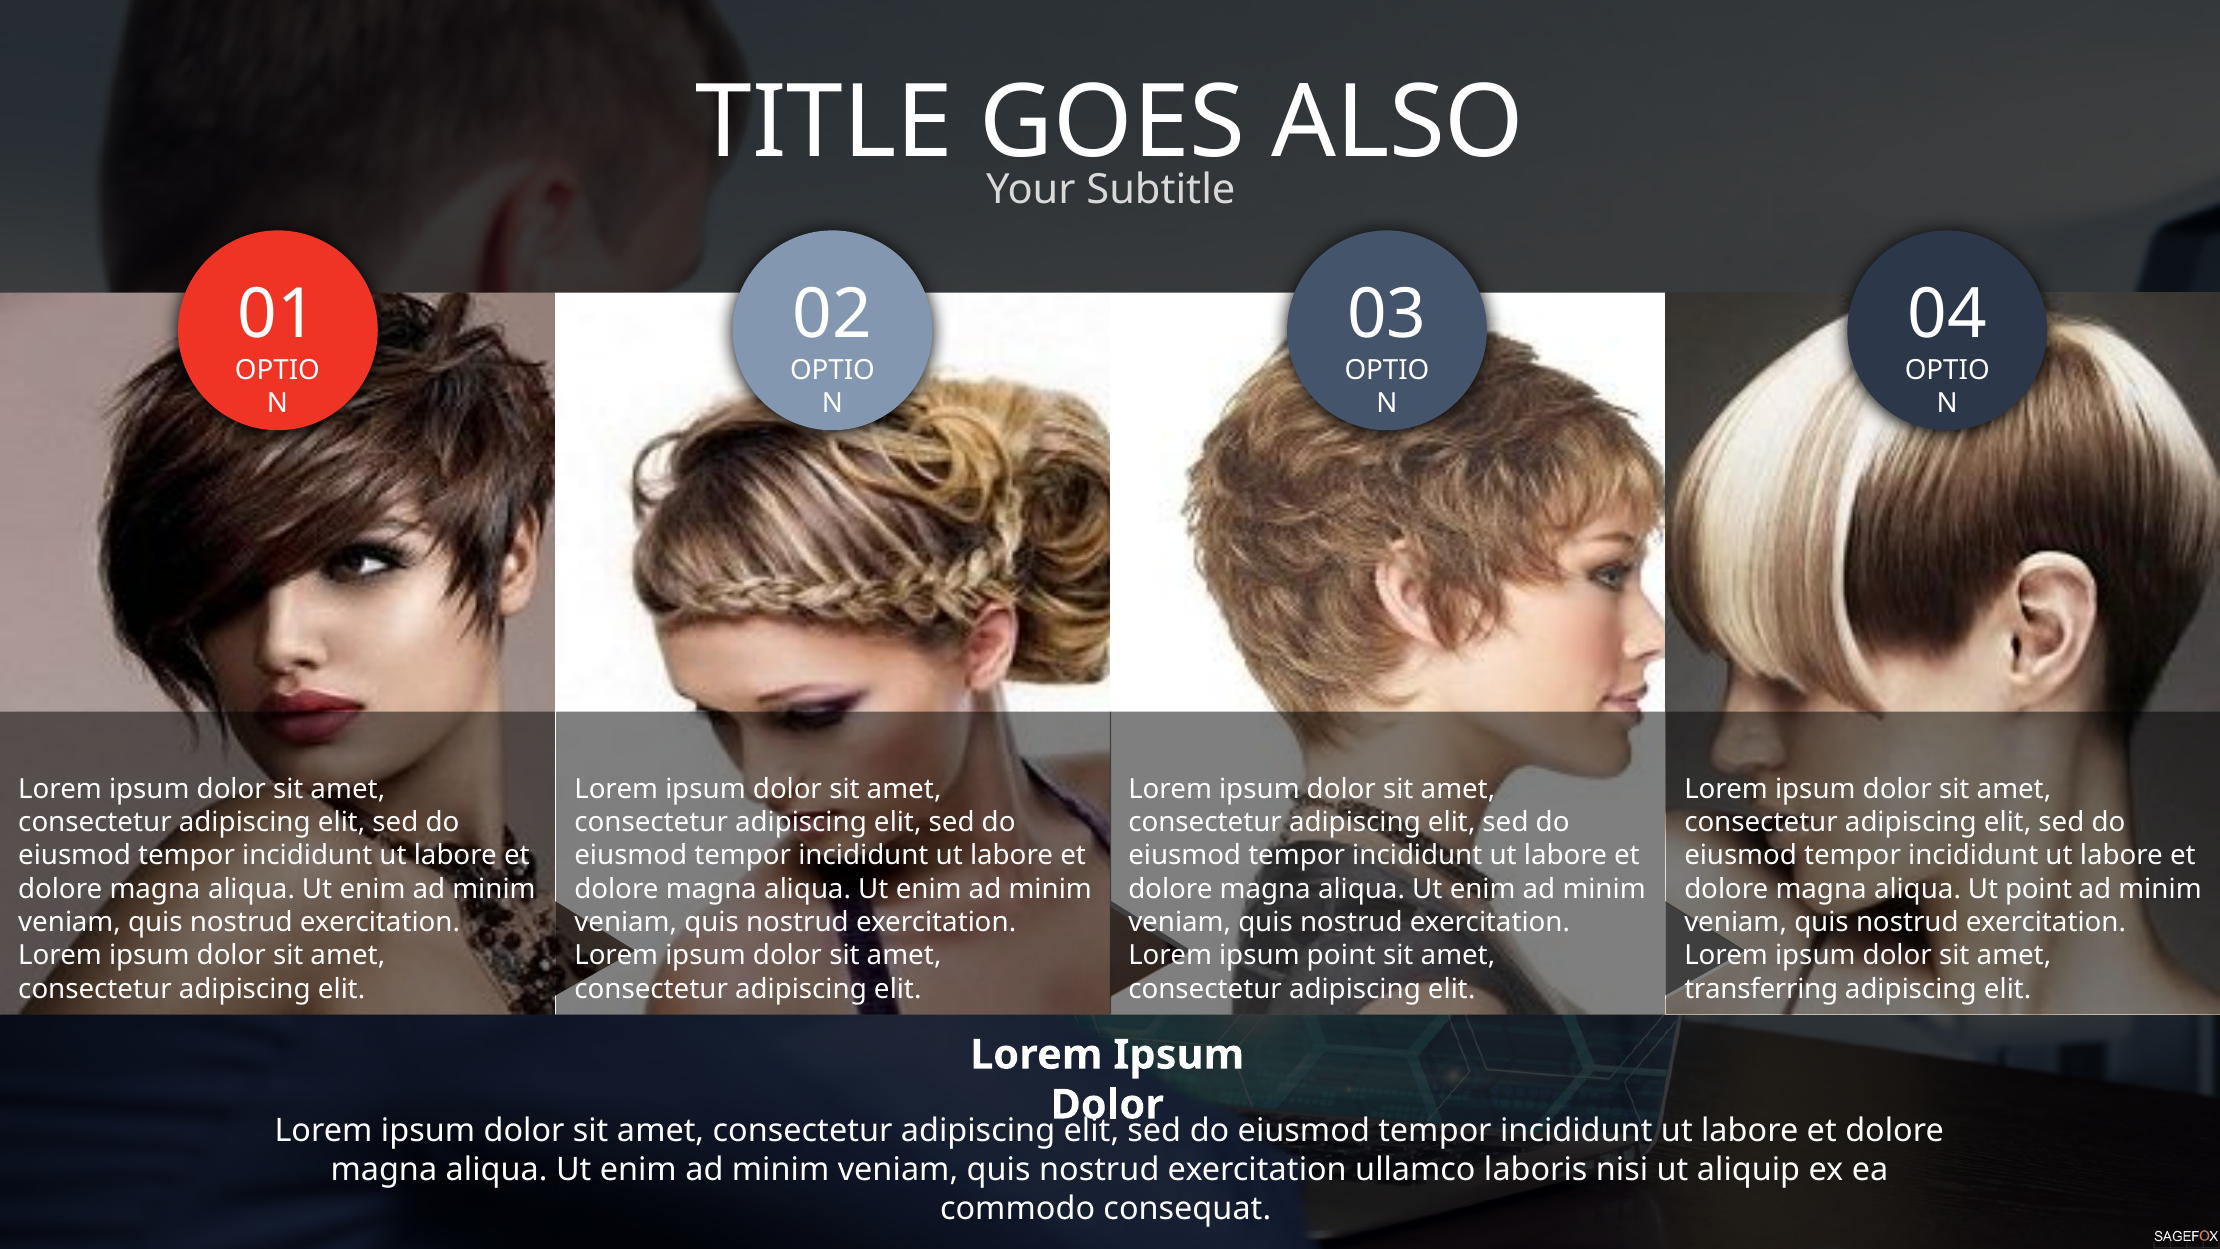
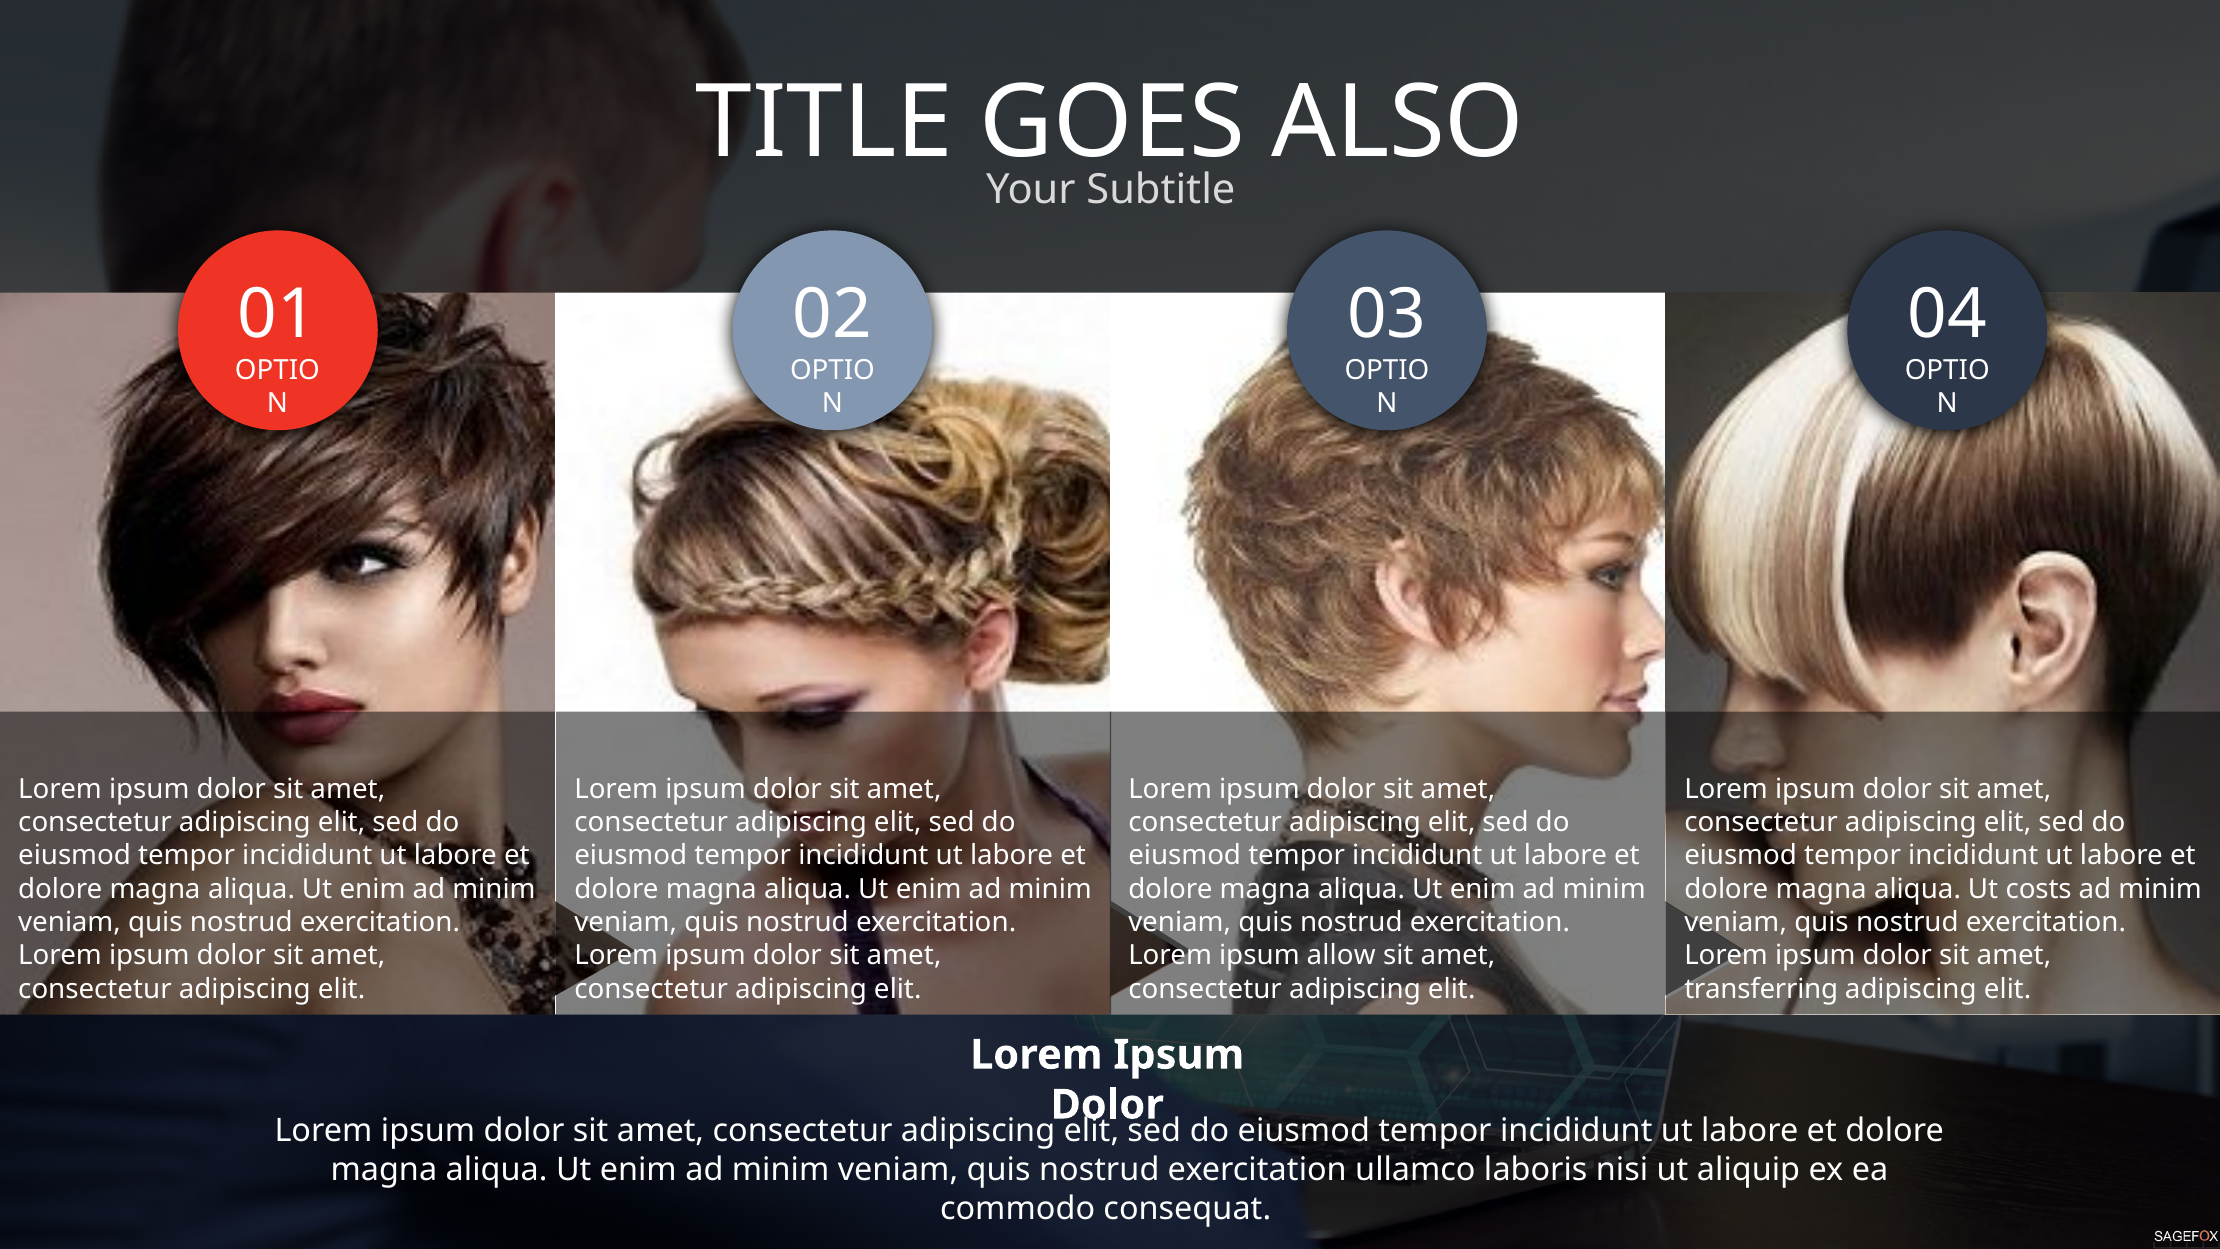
Ut point: point -> costs (2039, 889)
ipsum point: point -> allow (1341, 955)
